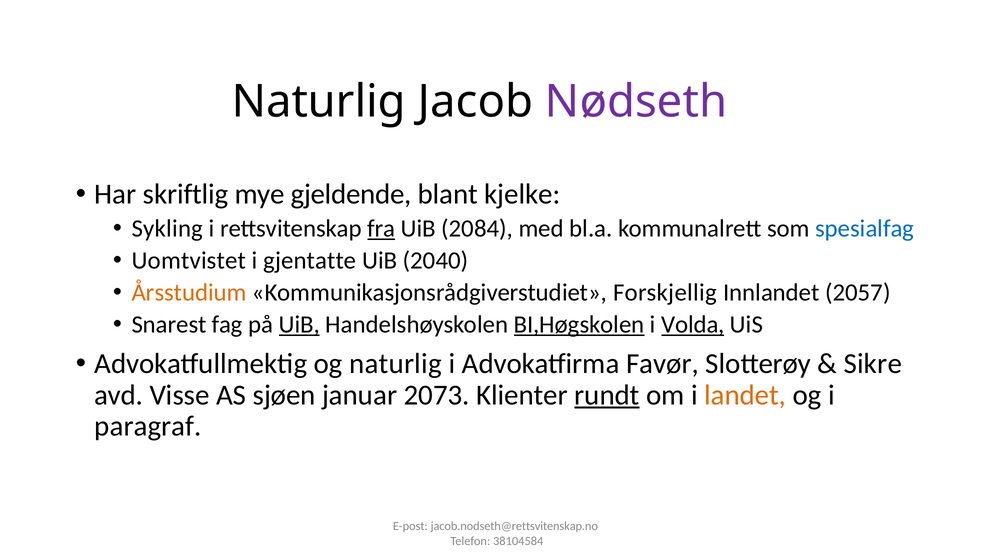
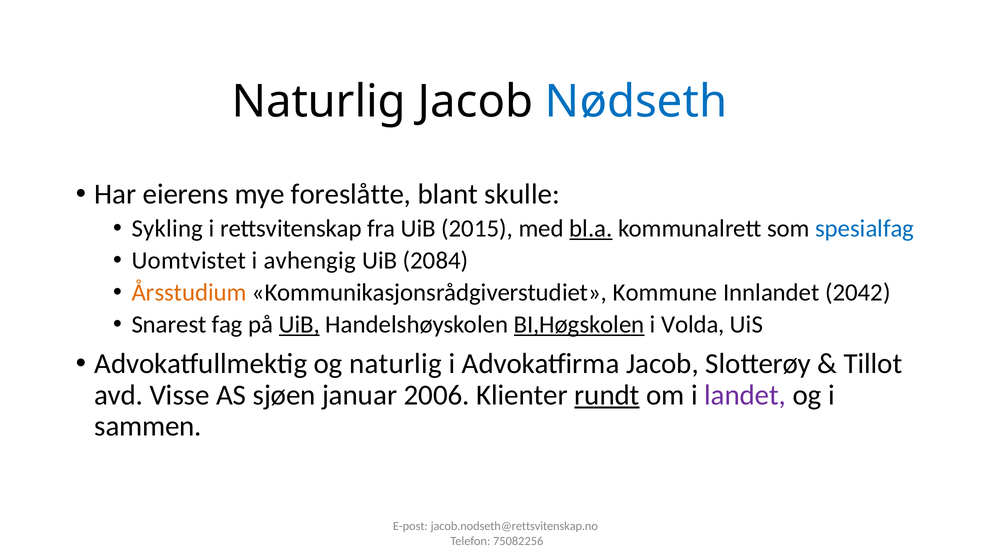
Nødseth colour: purple -> blue (636, 102)
skriftlig: skriftlig -> eierens (186, 194)
gjeldende: gjeldende -> foreslåtte (351, 194)
kjelke: kjelke -> skulle (522, 194)
fra underline: present -> none (381, 229)
2084: 2084 -> 2015 (477, 229)
bl.a underline: none -> present (591, 229)
gjentatte: gjentatte -> avhengig (310, 261)
2040: 2040 -> 2084 (436, 261)
Forskjellig: Forskjellig -> Kommune (665, 293)
2057: 2057 -> 2042 (858, 293)
Volda underline: present -> none (693, 325)
Advokatfirma Favør: Favør -> Jacob (662, 364)
Sikre: Sikre -> Tillot (873, 364)
2073: 2073 -> 2006 (437, 395)
landet colour: orange -> purple (745, 395)
paragraf: paragraf -> sammen (148, 426)
38104584: 38104584 -> 75082256 (518, 541)
